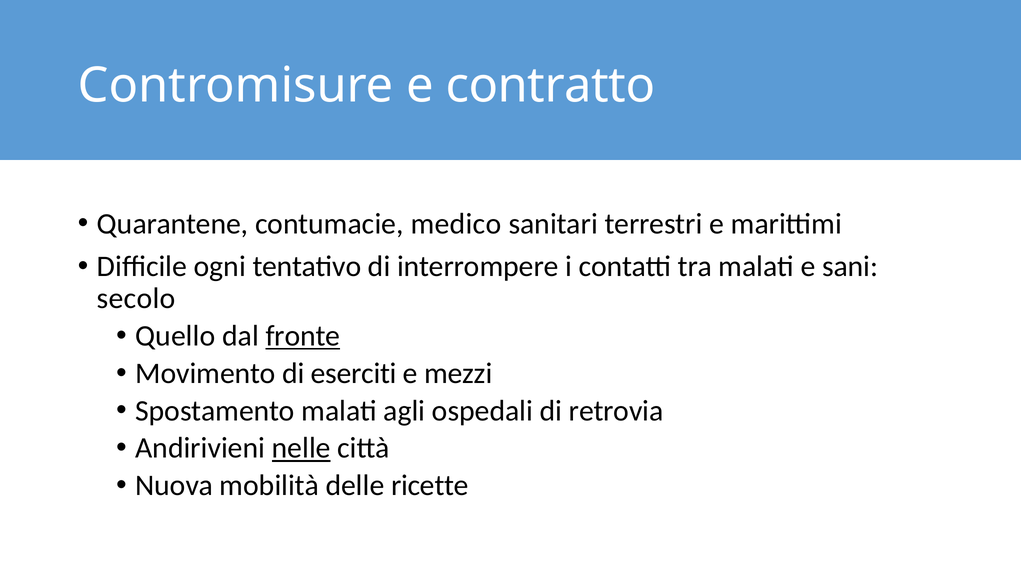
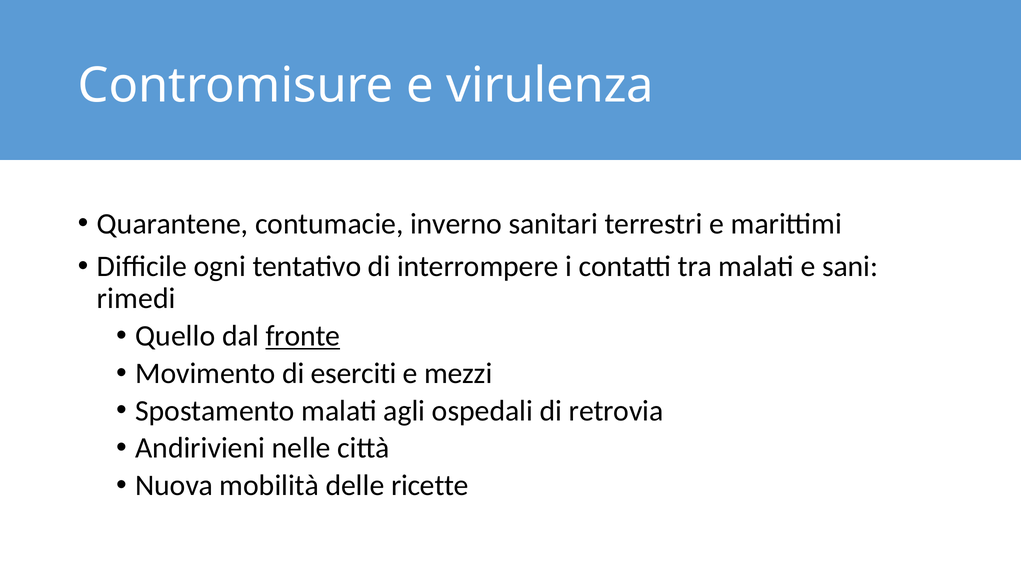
contratto: contratto -> virulenza (550, 86)
medico: medico -> inverno (456, 224)
secolo: secolo -> rimedi (136, 299)
nelle underline: present -> none (301, 448)
